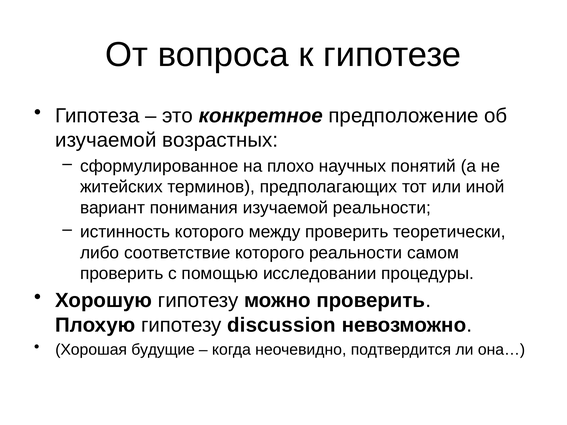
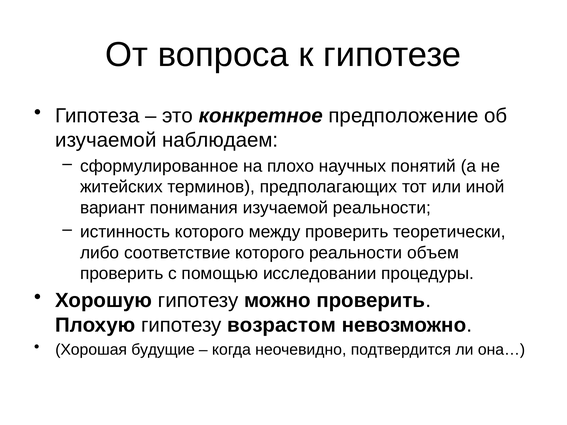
возрастных: возрастных -> наблюдаем (220, 140)
самом: самом -> объем (433, 253)
discussion: discussion -> возрастом (282, 325)
